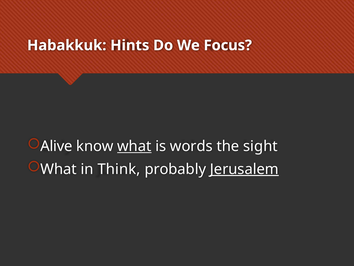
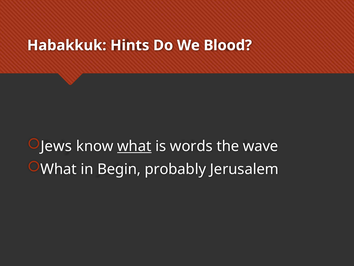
Focus: Focus -> Blood (228, 45)
Alive: Alive -> Jews (56, 146)
sight: sight -> wave (261, 146)
Think: Think -> Begin (119, 169)
Jerusalem underline: present -> none (244, 169)
